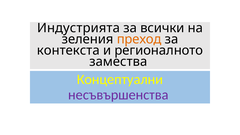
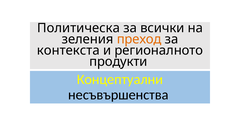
Индустрията: Индустрията -> Политическа (79, 28)
замества: замества -> продукти (118, 62)
несъвършенства colour: purple -> black (118, 95)
